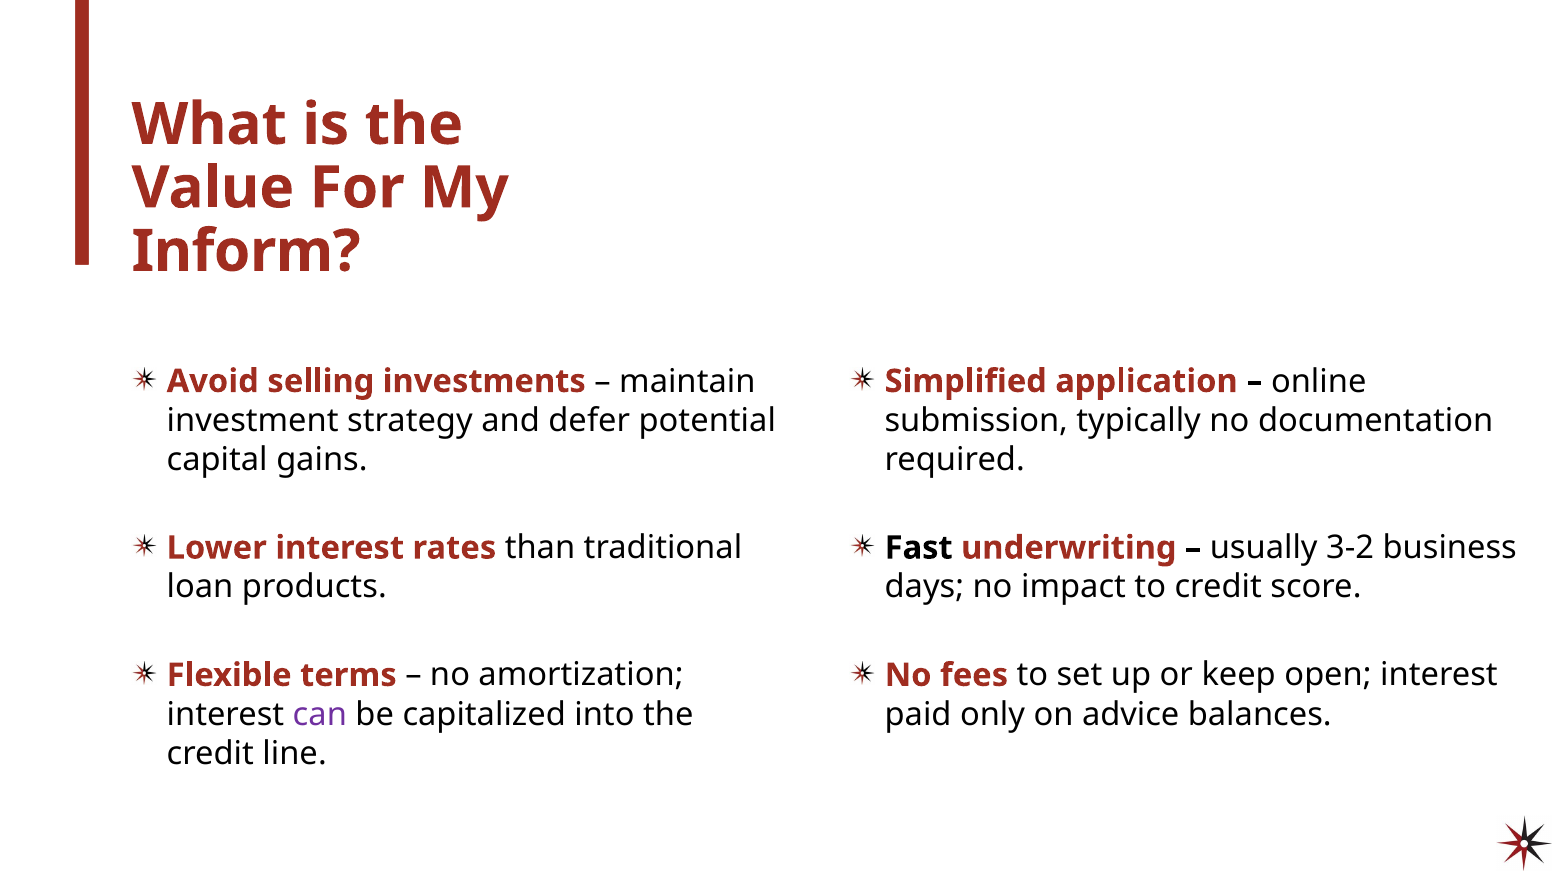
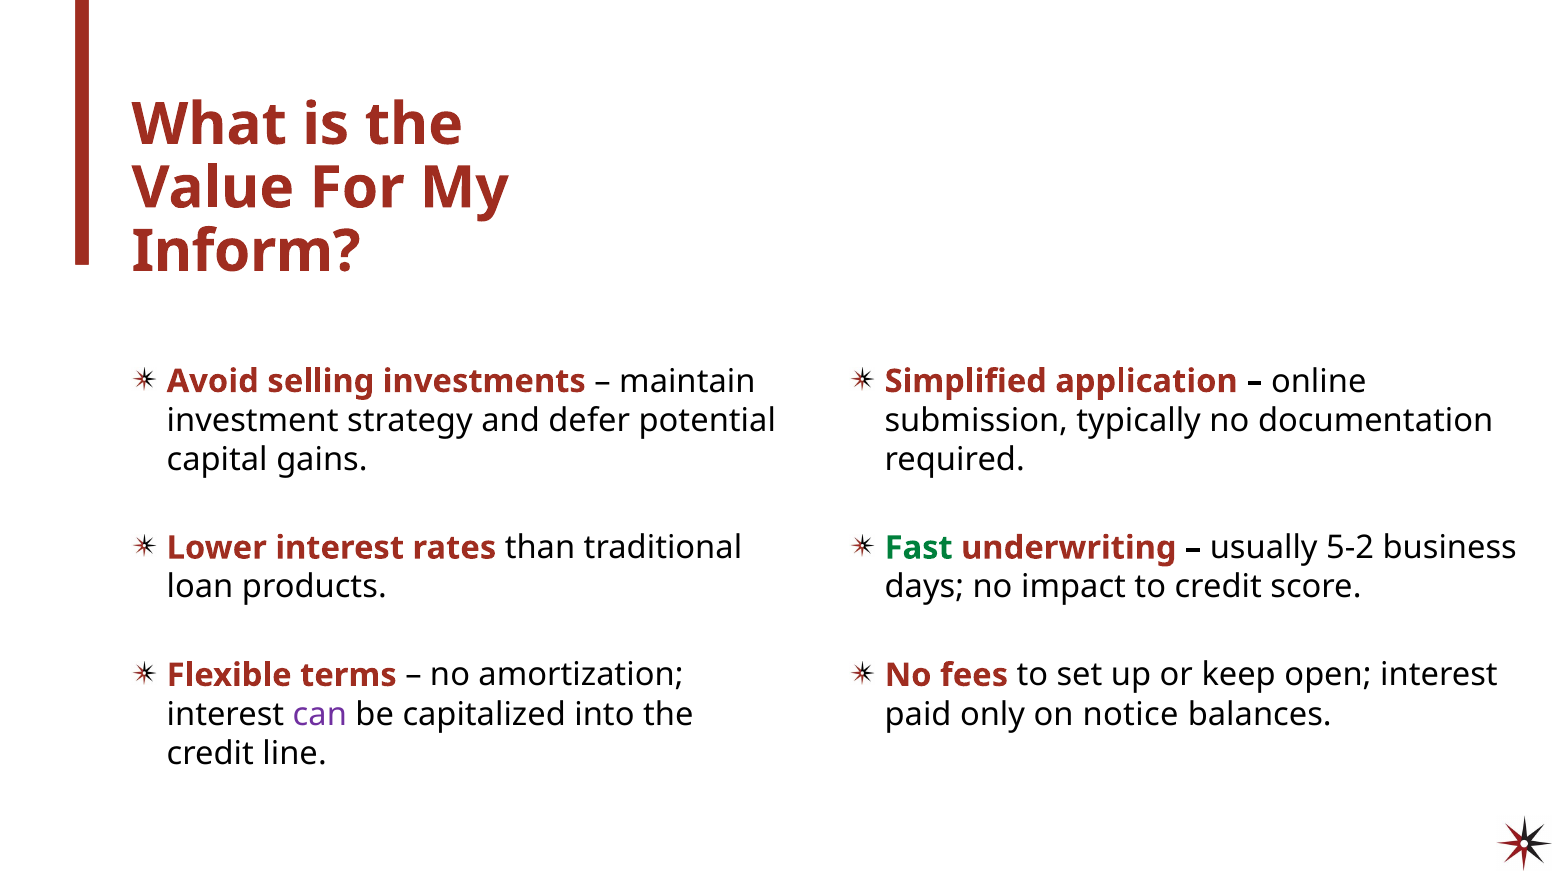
Fast colour: black -> green (919, 548)
3-2: 3-2 -> 5-2 (1350, 548)
advice: advice -> notice (1131, 714)
